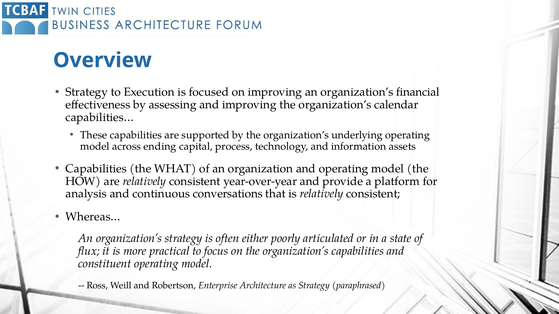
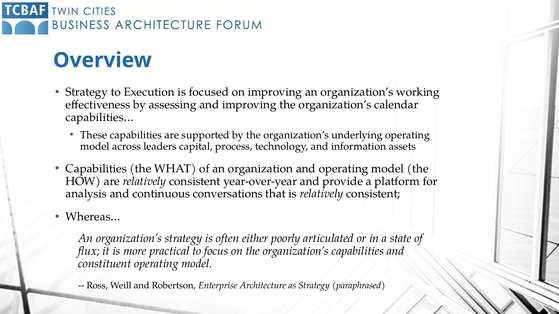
financial: financial -> working (418, 92)
ending: ending -> leaders (160, 146)
